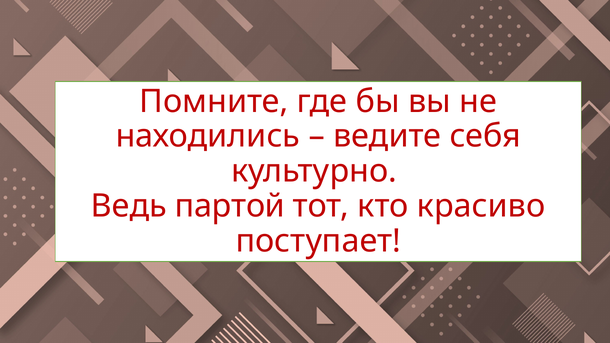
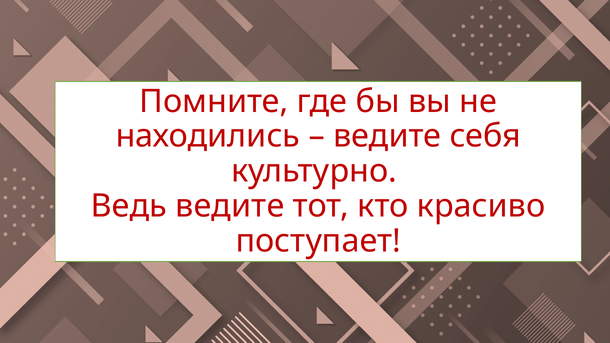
Ведь партой: партой -> ведите (230, 206)
